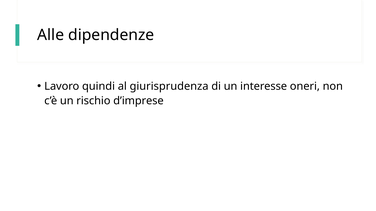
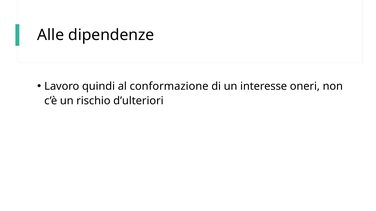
giurisprudenza: giurisprudenza -> conformazione (169, 86)
d’imprese: d’imprese -> d’ulteriori (138, 101)
